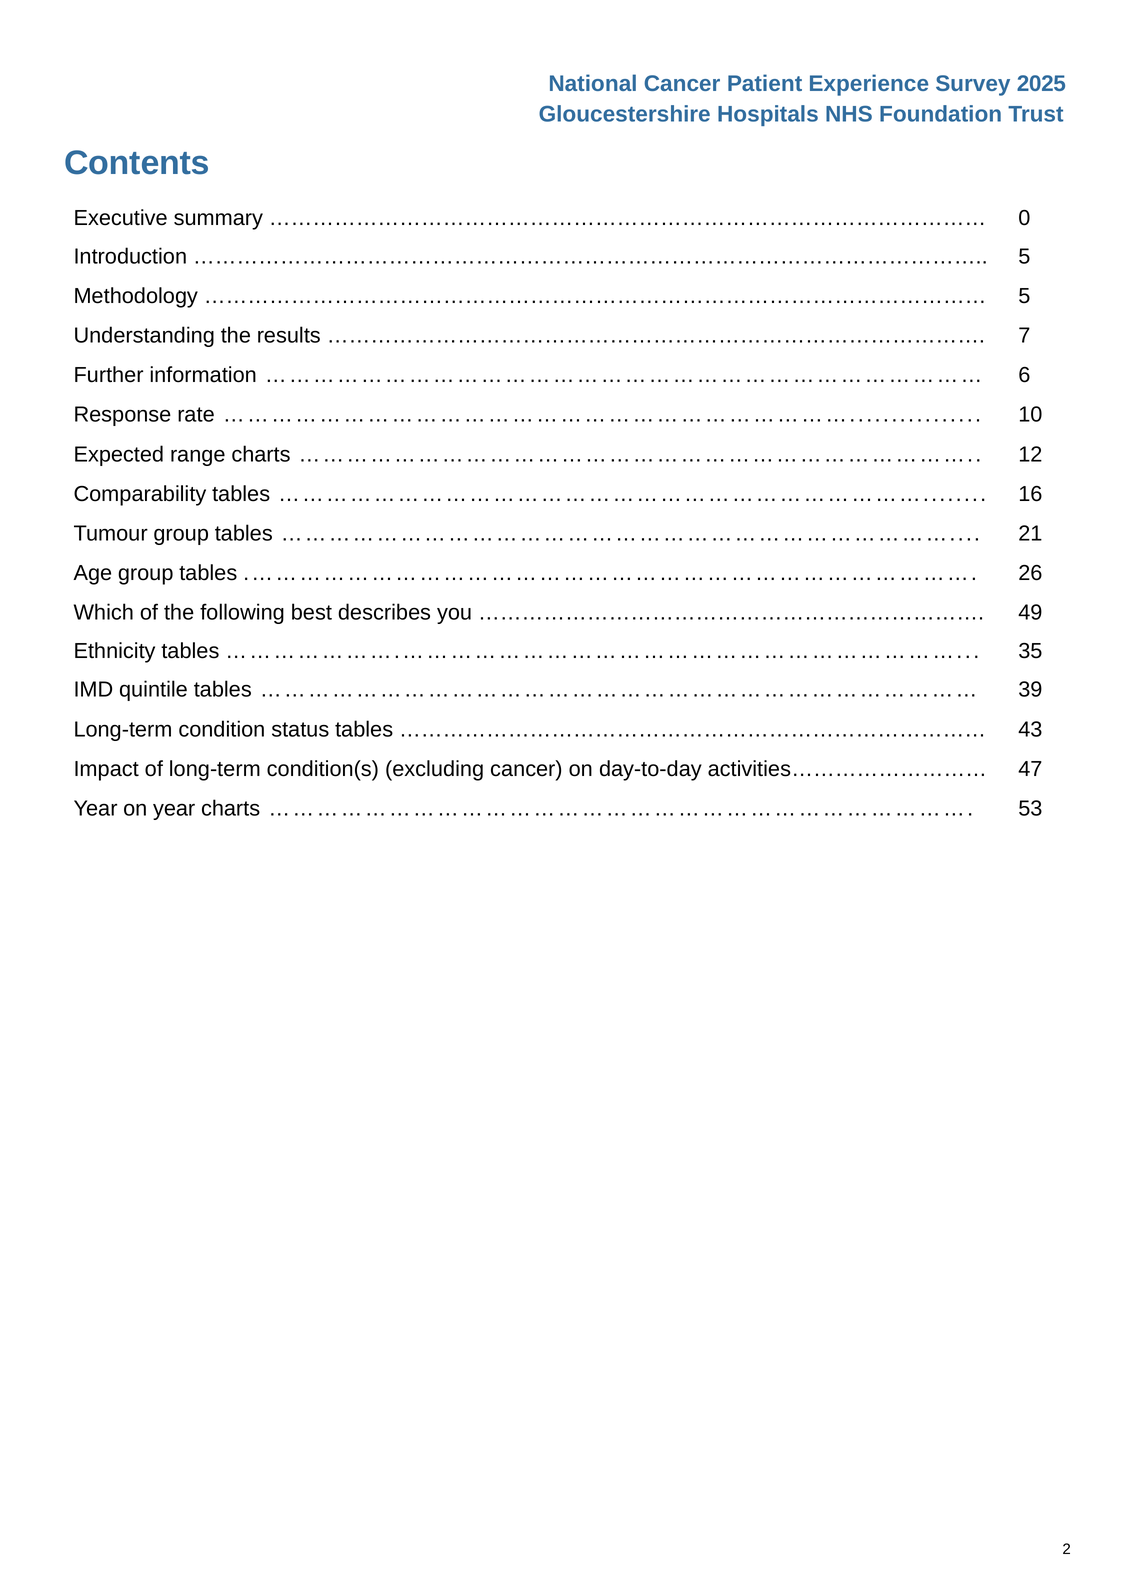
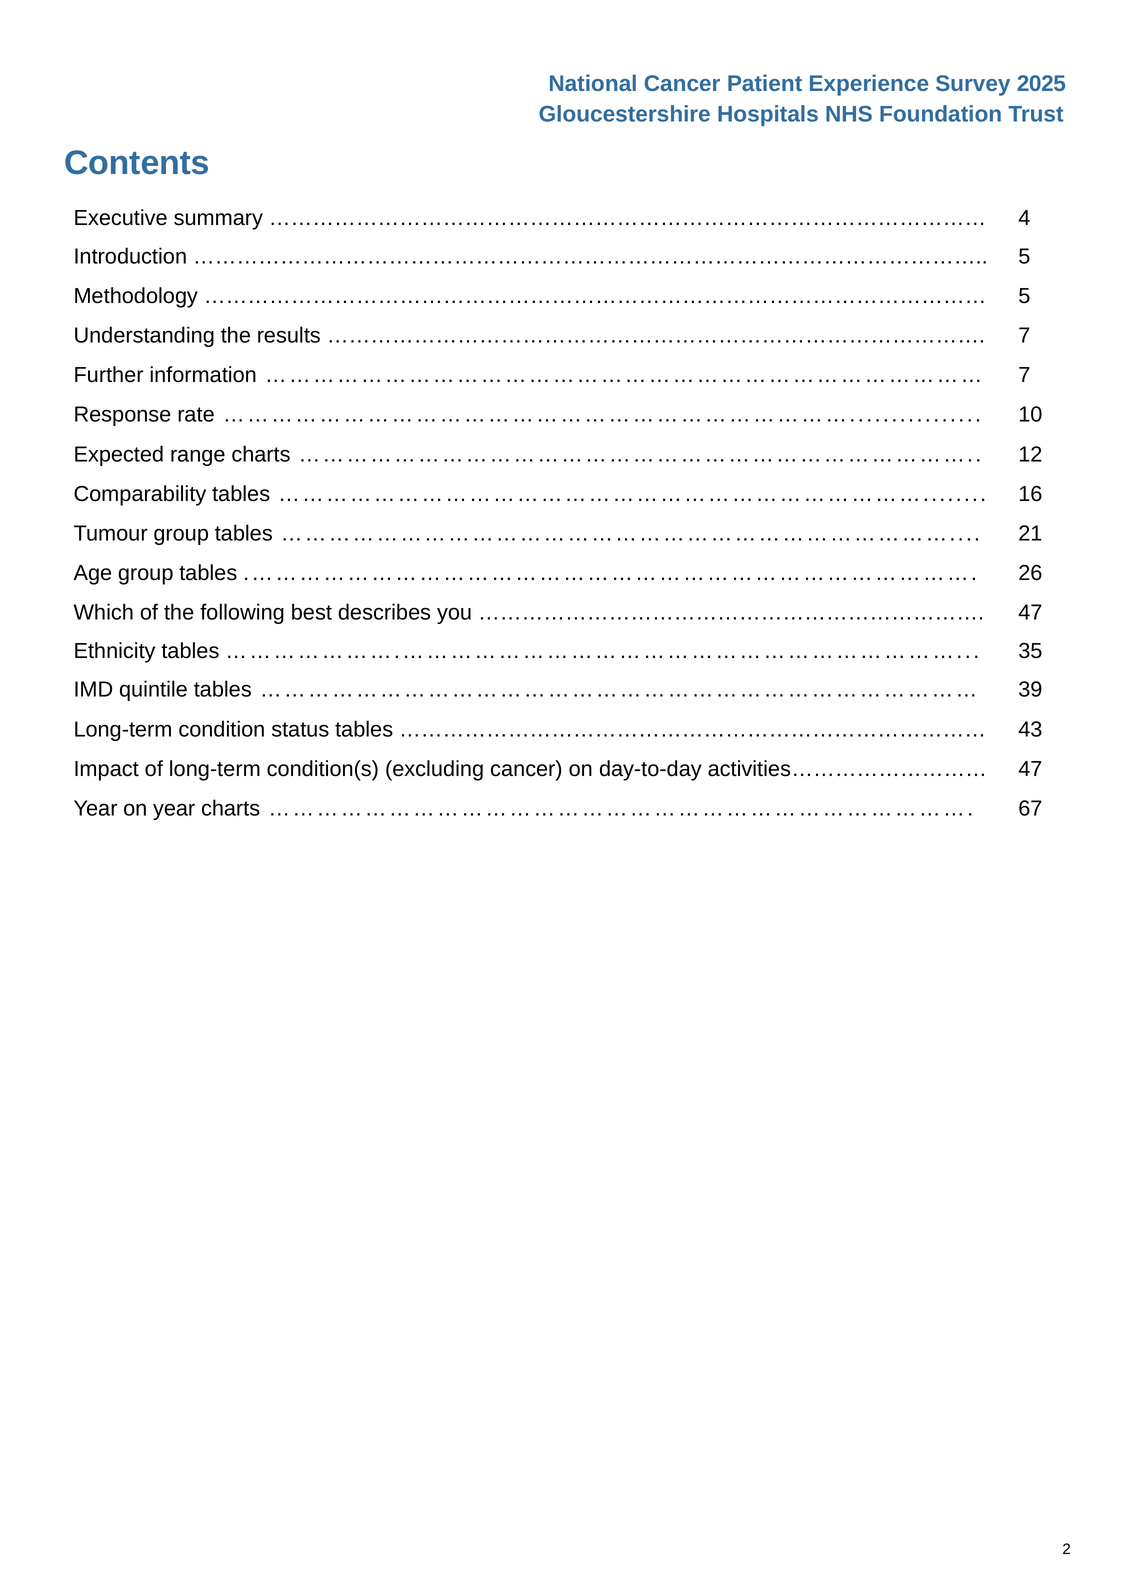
0: 0 -> 4 (1024, 218)
6: 6 -> 7 (1024, 375)
49: 49 -> 47 (1030, 613)
53: 53 -> 67 (1030, 809)
